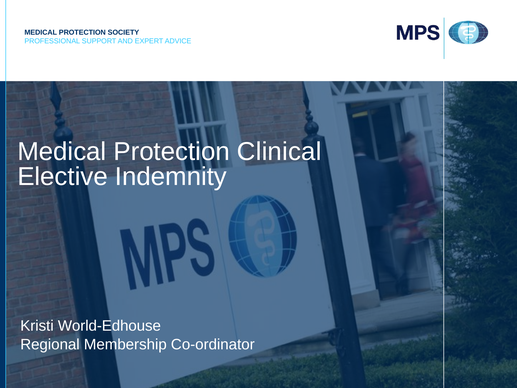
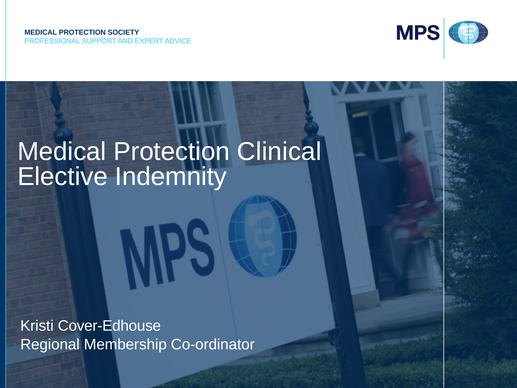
World-Edhouse: World-Edhouse -> Cover-Edhouse (109, 326)
